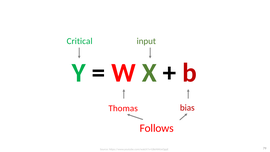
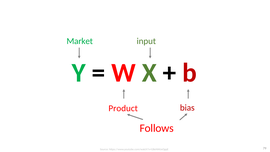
Critical: Critical -> Market (80, 41)
Thomas: Thomas -> Product (123, 108)
